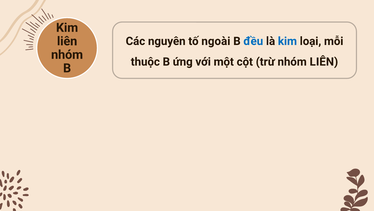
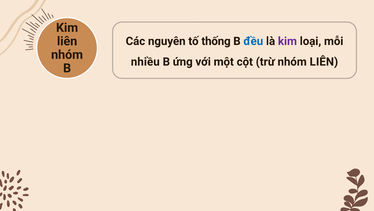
ngoài: ngoài -> thống (216, 41)
kim colour: blue -> purple (287, 41)
thuộc: thuộc -> nhiều (145, 62)
